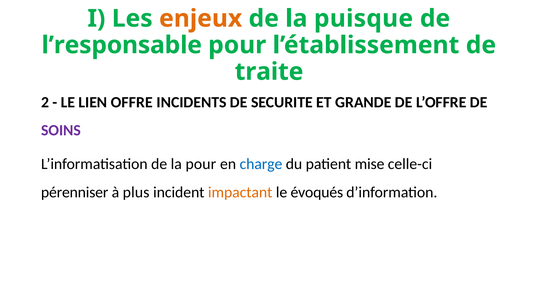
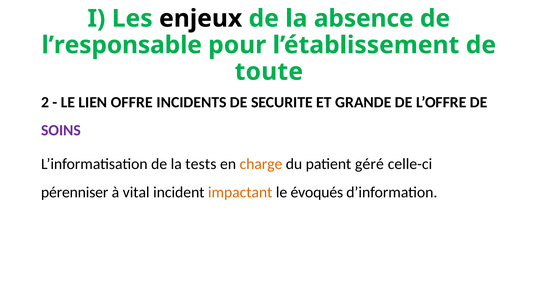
enjeux colour: orange -> black (201, 19)
puisque: puisque -> absence (364, 19)
traite: traite -> toute (269, 72)
la pour: pour -> tests (201, 164)
charge colour: blue -> orange (261, 164)
mise: mise -> géré (369, 164)
plus: plus -> vital (136, 193)
